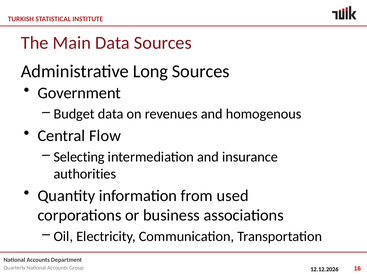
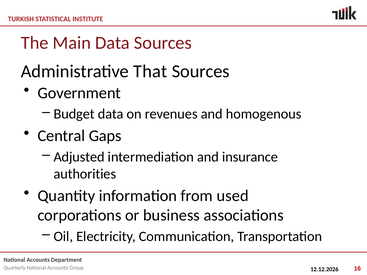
Long: Long -> That (150, 71)
Flow: Flow -> Gaps (105, 136)
Selecting: Selecting -> Adjusted (79, 157)
